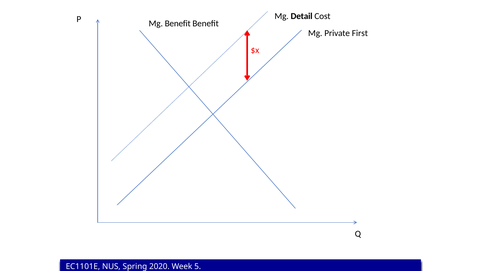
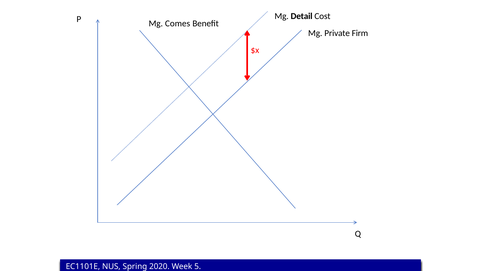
Mg Benefit: Benefit -> Comes (178, 23)
First: First -> Firm (360, 33)
